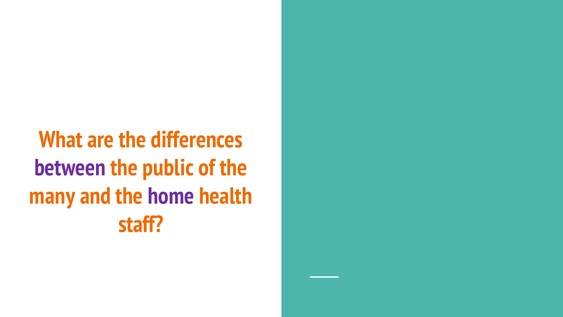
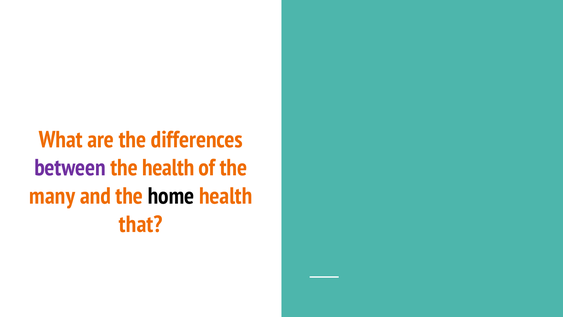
the public: public -> health (168, 168)
home colour: purple -> black (171, 196)
staff: staff -> that (141, 224)
